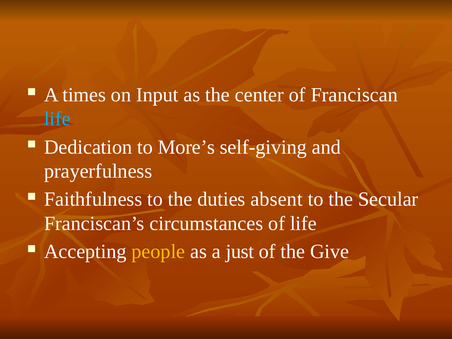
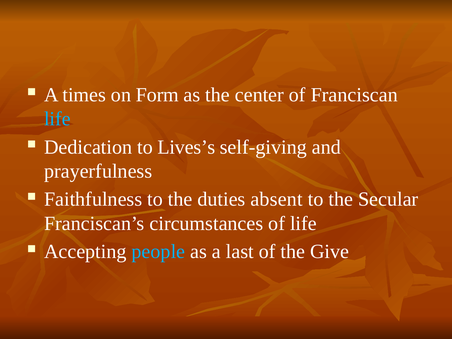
Input: Input -> Form (157, 95)
More’s: More’s -> Lives’s (186, 147)
people colour: yellow -> light blue (158, 252)
just: just -> last (240, 252)
